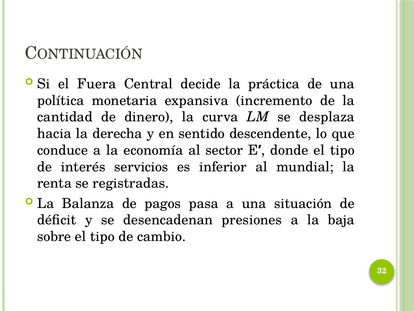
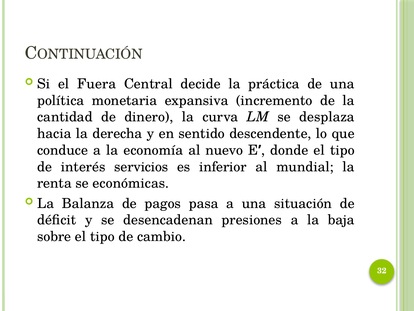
sector: sector -> nuevo (224, 150)
registradas: registradas -> económicas (131, 183)
